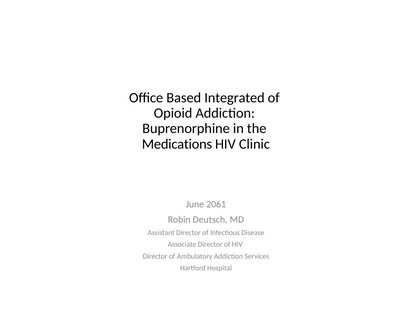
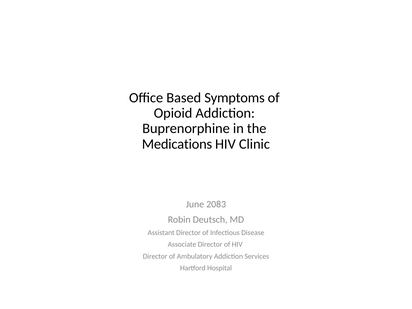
Integrated: Integrated -> Symptoms (235, 98)
2061: 2061 -> 2083 (216, 204)
